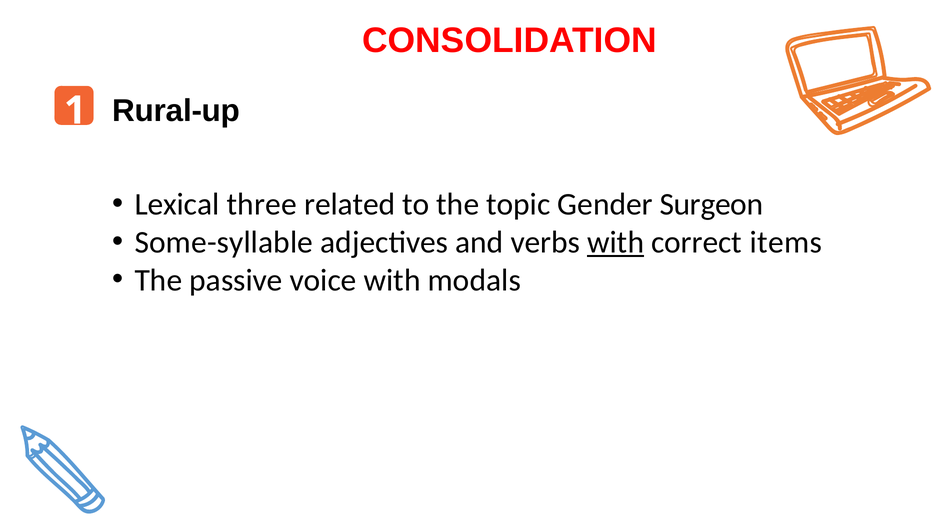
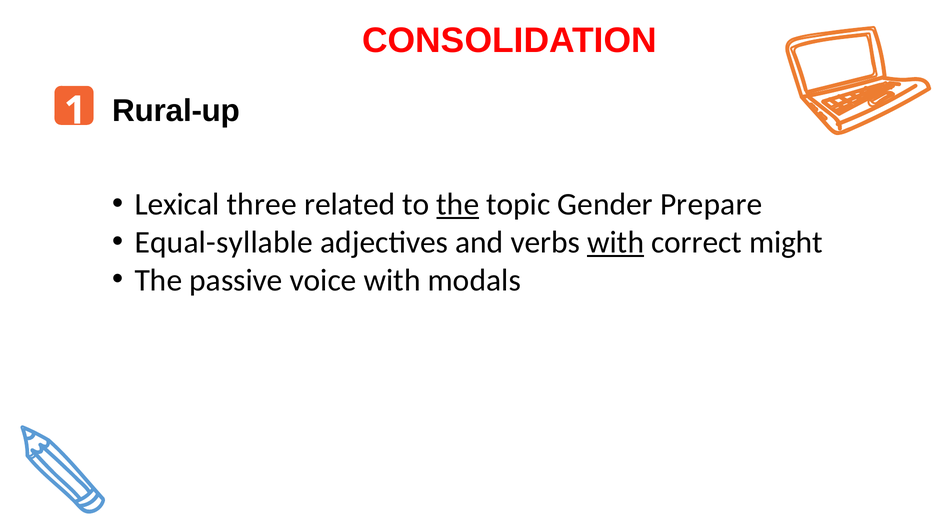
the underline: none -> present (458, 205)
Surgeon: Surgeon -> Prepare (711, 205)
Some-syllable: Some-syllable -> Equal-syllable (224, 242)
items: items -> might (786, 242)
